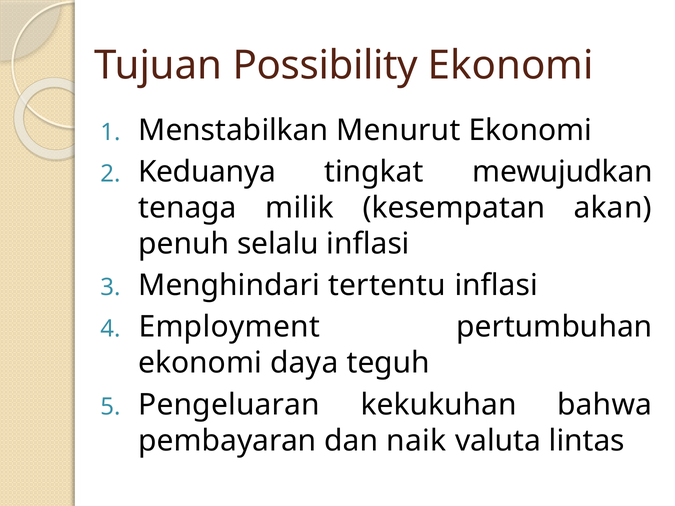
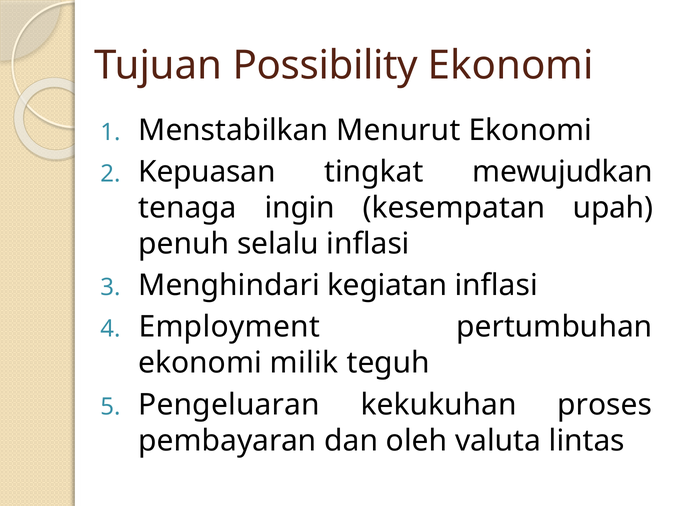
Keduanya: Keduanya -> Kepuasan (207, 172)
milik: milik -> ingin (300, 208)
akan: akan -> upah (613, 208)
tertentu: tertentu -> kegiatan (387, 286)
daya: daya -> milik (304, 363)
bahwa: bahwa -> proses (605, 405)
naik: naik -> oleh (417, 441)
